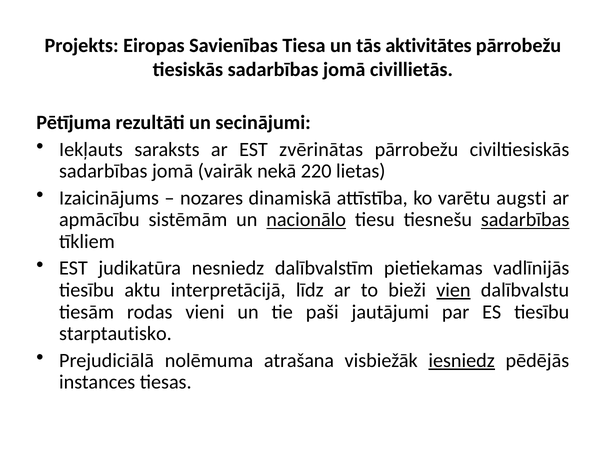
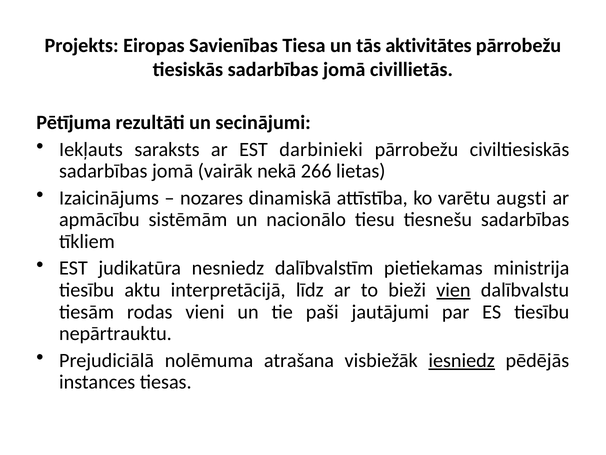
zvērinātas: zvērinātas -> darbinieki (321, 149)
220: 220 -> 266 (316, 171)
nacionālo underline: present -> none (306, 220)
sadarbības underline: present -> none (525, 220)
vadlīnijās: vadlīnijās -> ministrija (531, 268)
starptautisko: starptautisko -> nepārtrauktu (115, 333)
